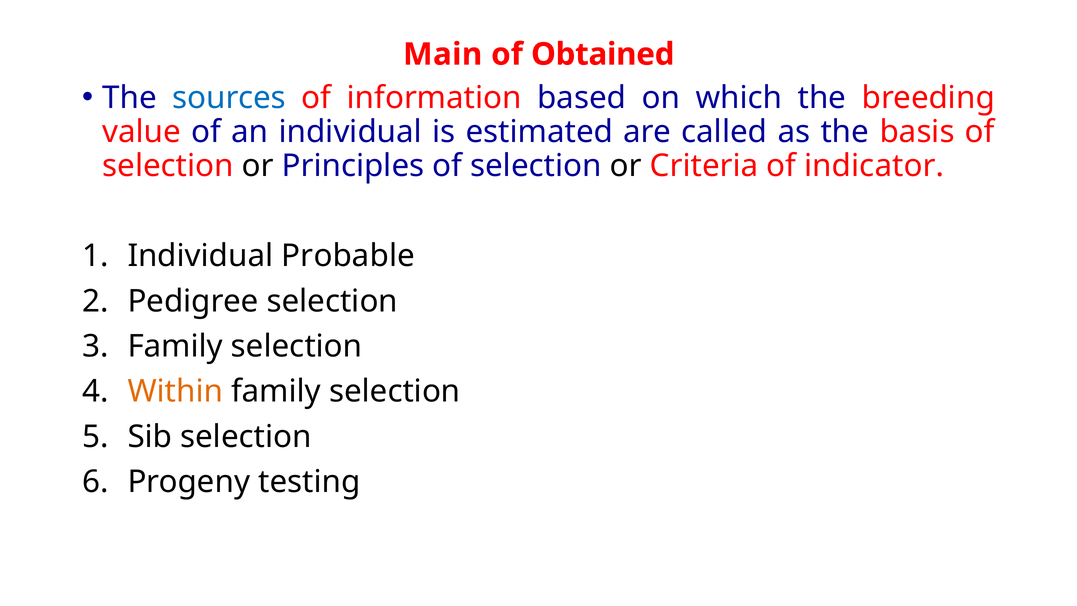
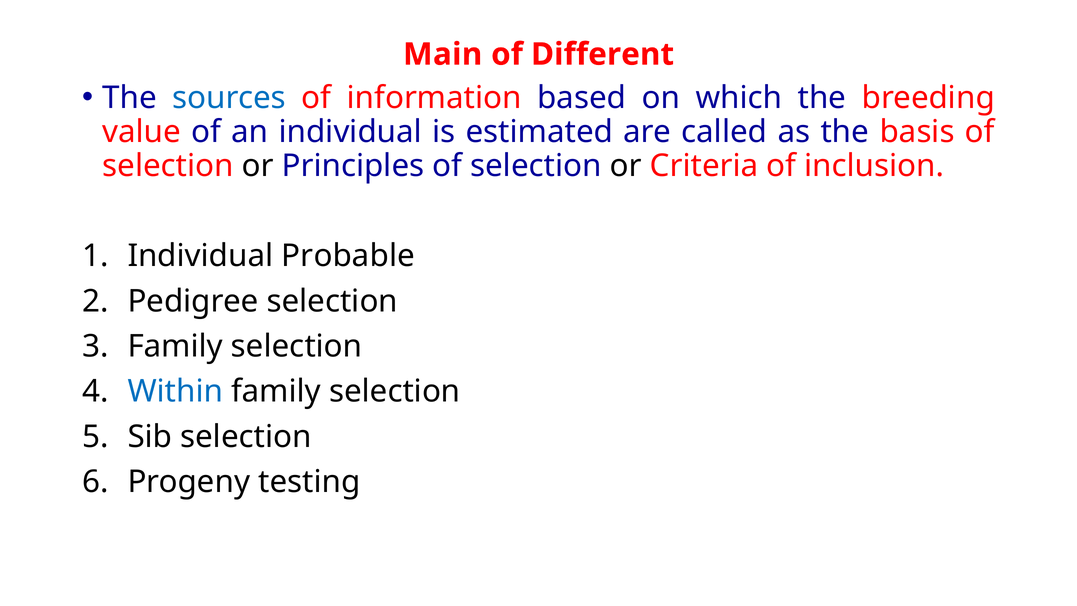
Obtained: Obtained -> Different (603, 54)
indicator: indicator -> inclusion (874, 166)
Within colour: orange -> blue (175, 391)
